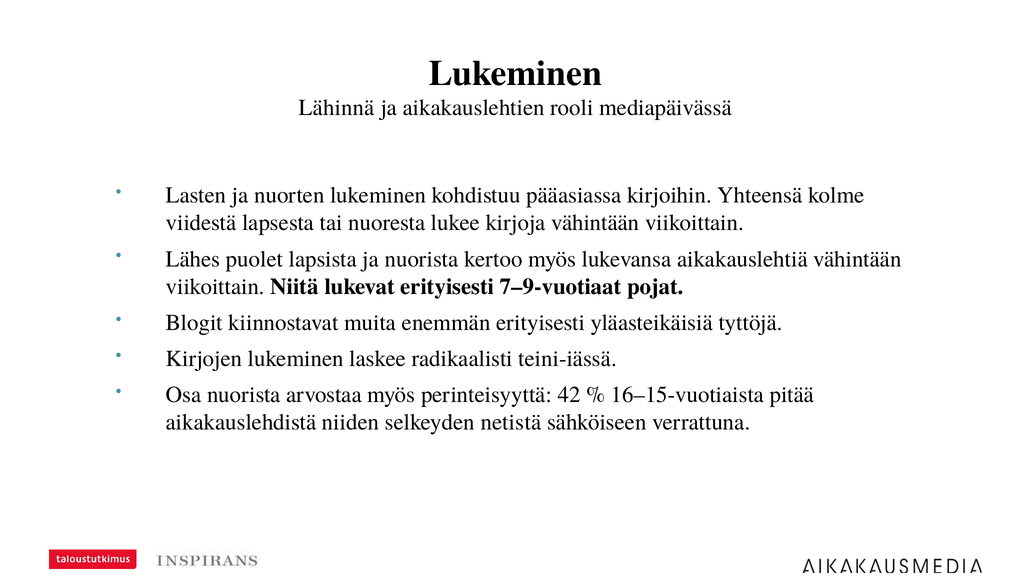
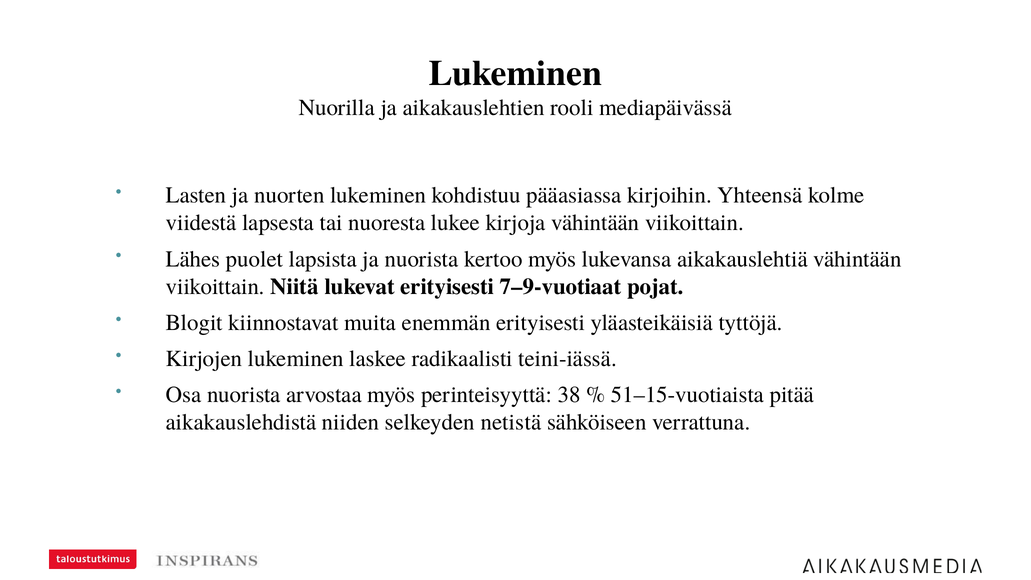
Lähinnä: Lähinnä -> Nuorilla (337, 108)
42: 42 -> 38 (569, 395)
16–15-vuotiaista: 16–15-vuotiaista -> 51–15-vuotiaista (687, 395)
